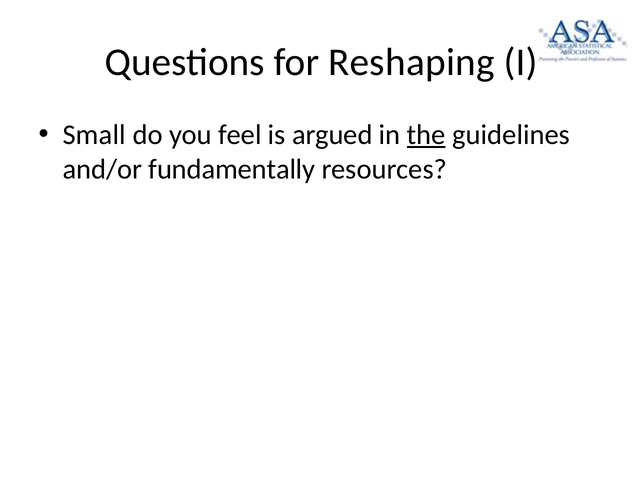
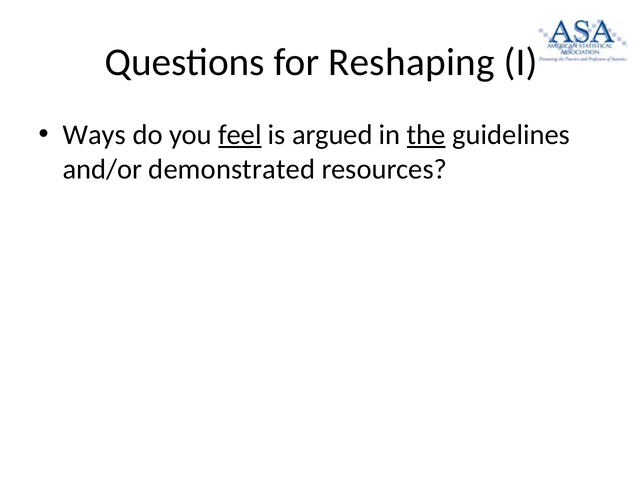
Small: Small -> Ways (94, 135)
feel underline: none -> present (240, 135)
fundamentally: fundamentally -> demonstrated (232, 169)
